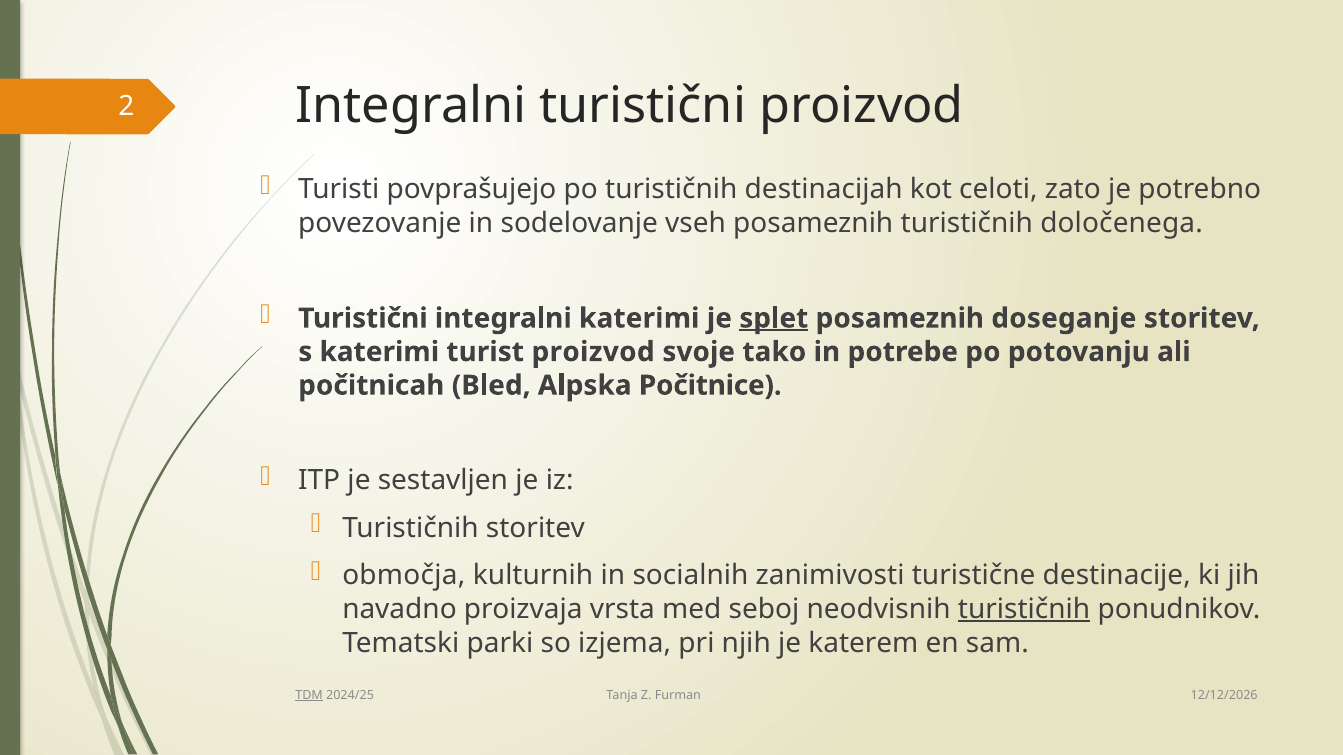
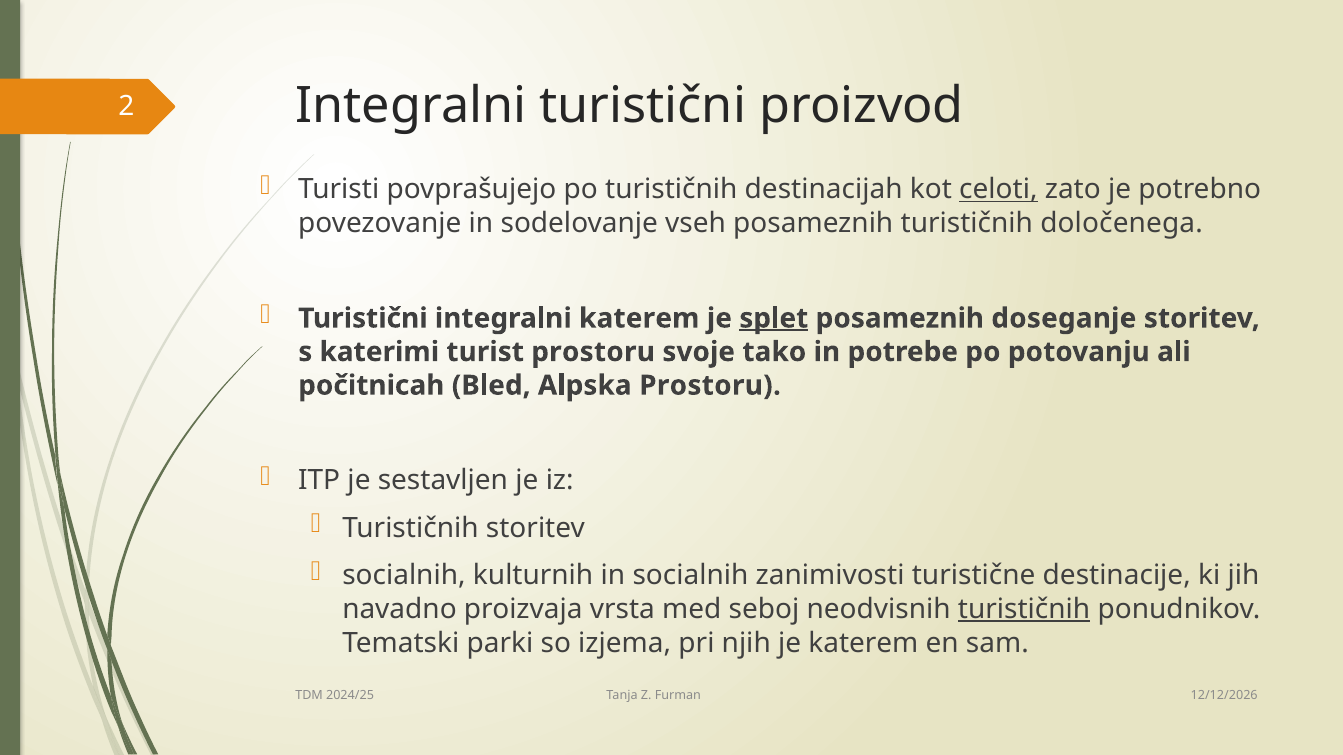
celoti underline: none -> present (998, 190)
integralni katerimi: katerimi -> katerem (639, 318)
turist proizvod: proizvod -> prostoru (593, 352)
Alpska Počitnice: Počitnice -> Prostoru (710, 386)
območja: območja -> socialnih (404, 576)
TDM underline: present -> none (309, 696)
